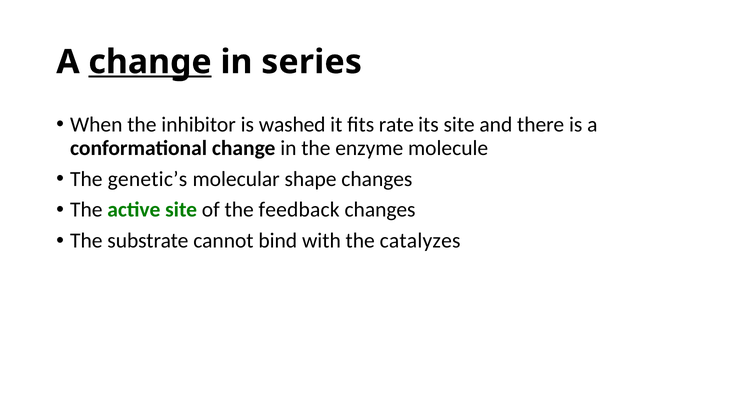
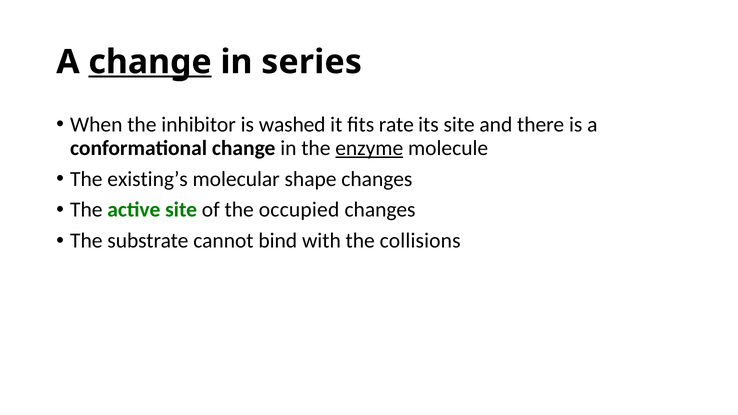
enzyme underline: none -> present (369, 148)
genetic’s: genetic’s -> existing’s (148, 179)
feedback: feedback -> occupied (299, 210)
catalyzes: catalyzes -> collisions (420, 241)
